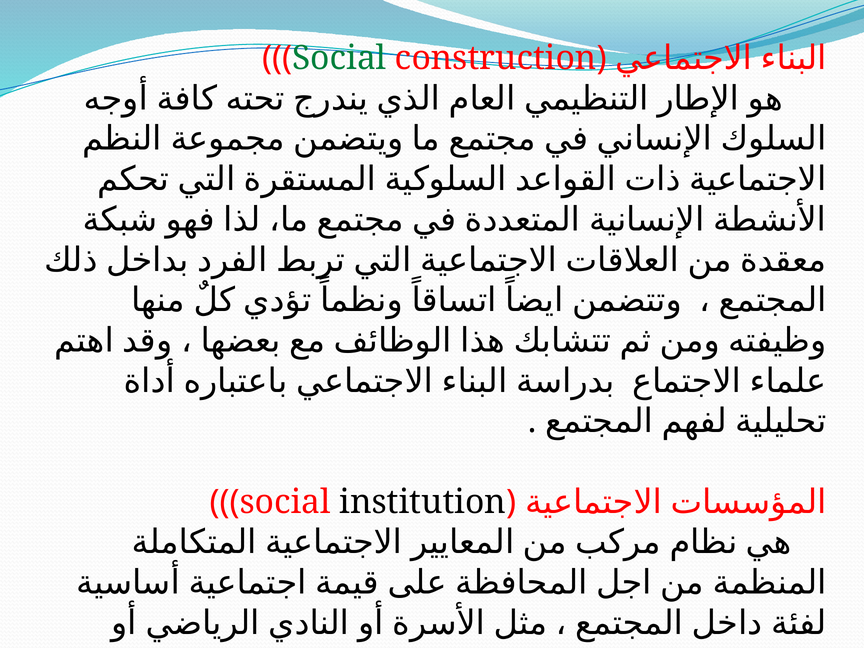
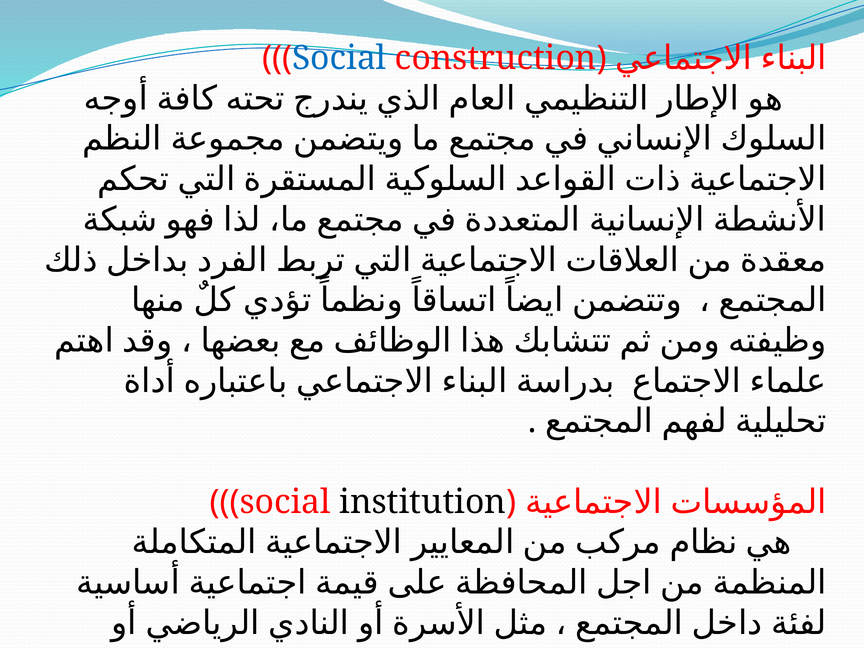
Social colour: green -> blue (339, 58)
